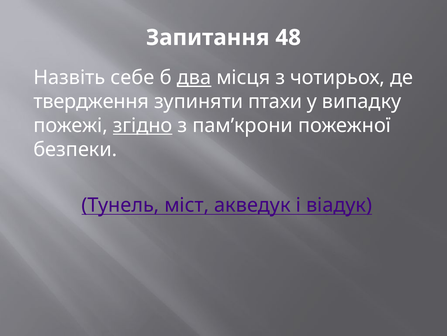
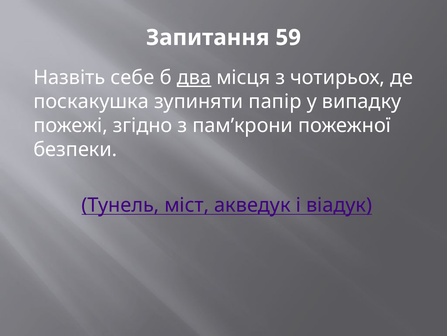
48: 48 -> 59 (288, 38)
твердження: твердження -> поскакушка (91, 101)
птахи: птахи -> папір (275, 101)
згідно underline: present -> none (143, 125)
